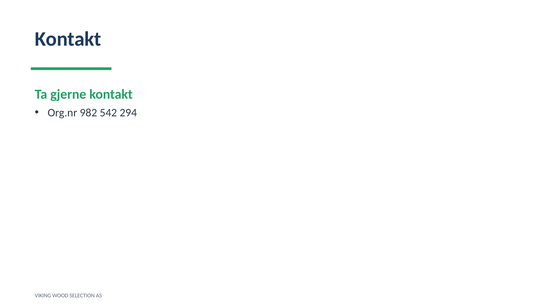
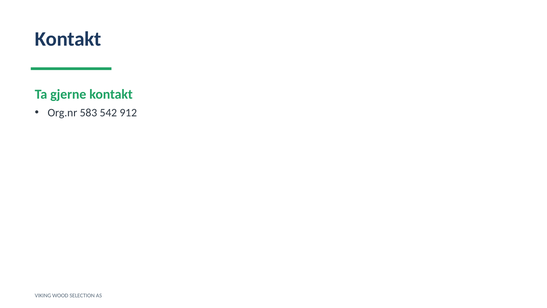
982: 982 -> 583 (88, 112)
294: 294 -> 912 (128, 112)
